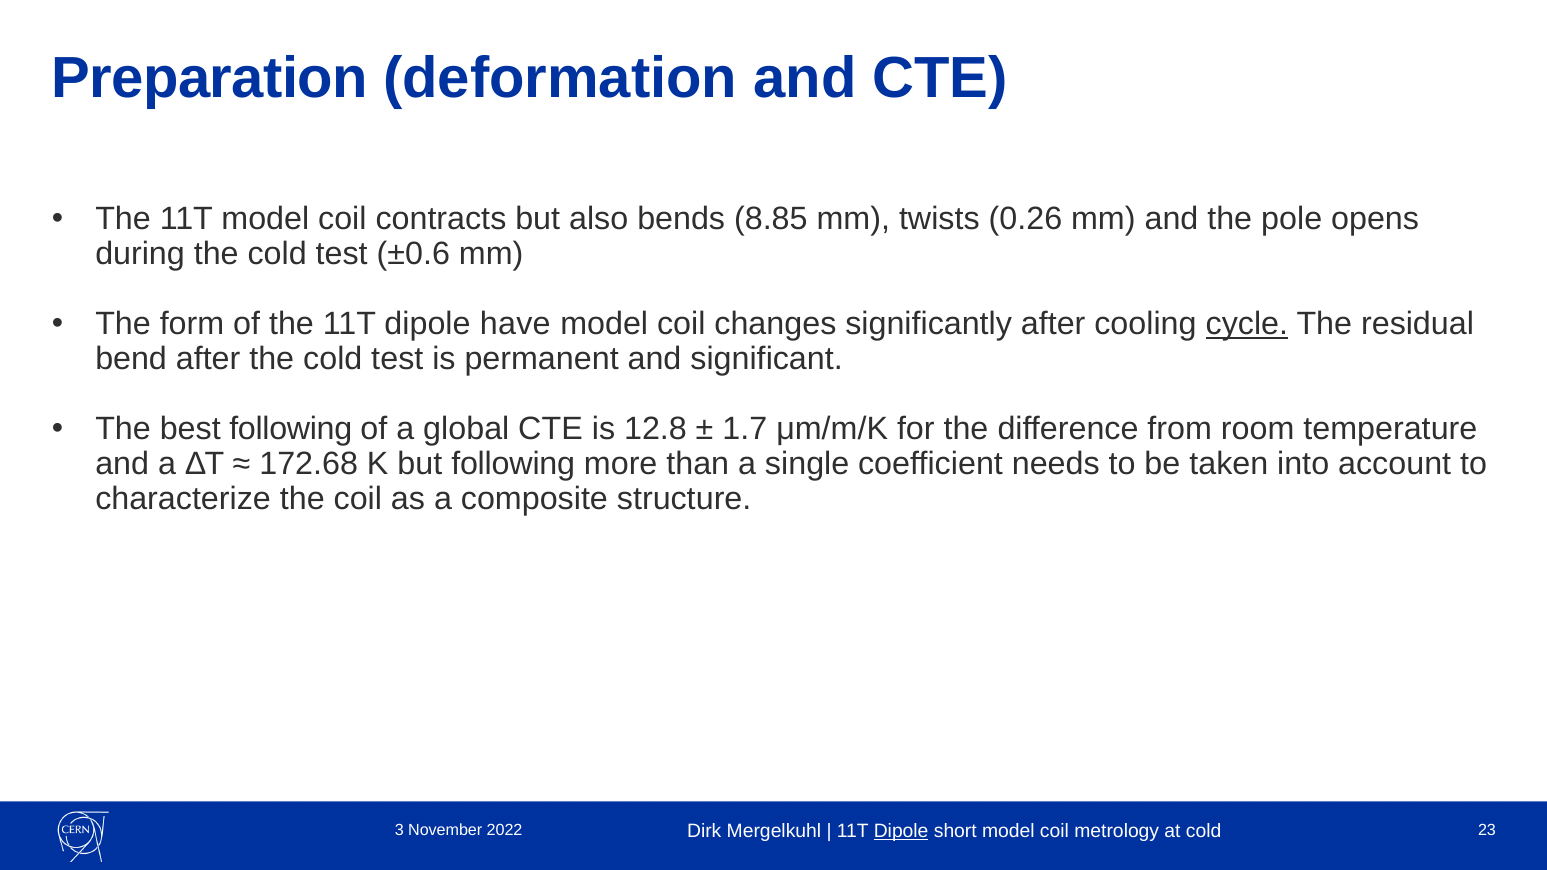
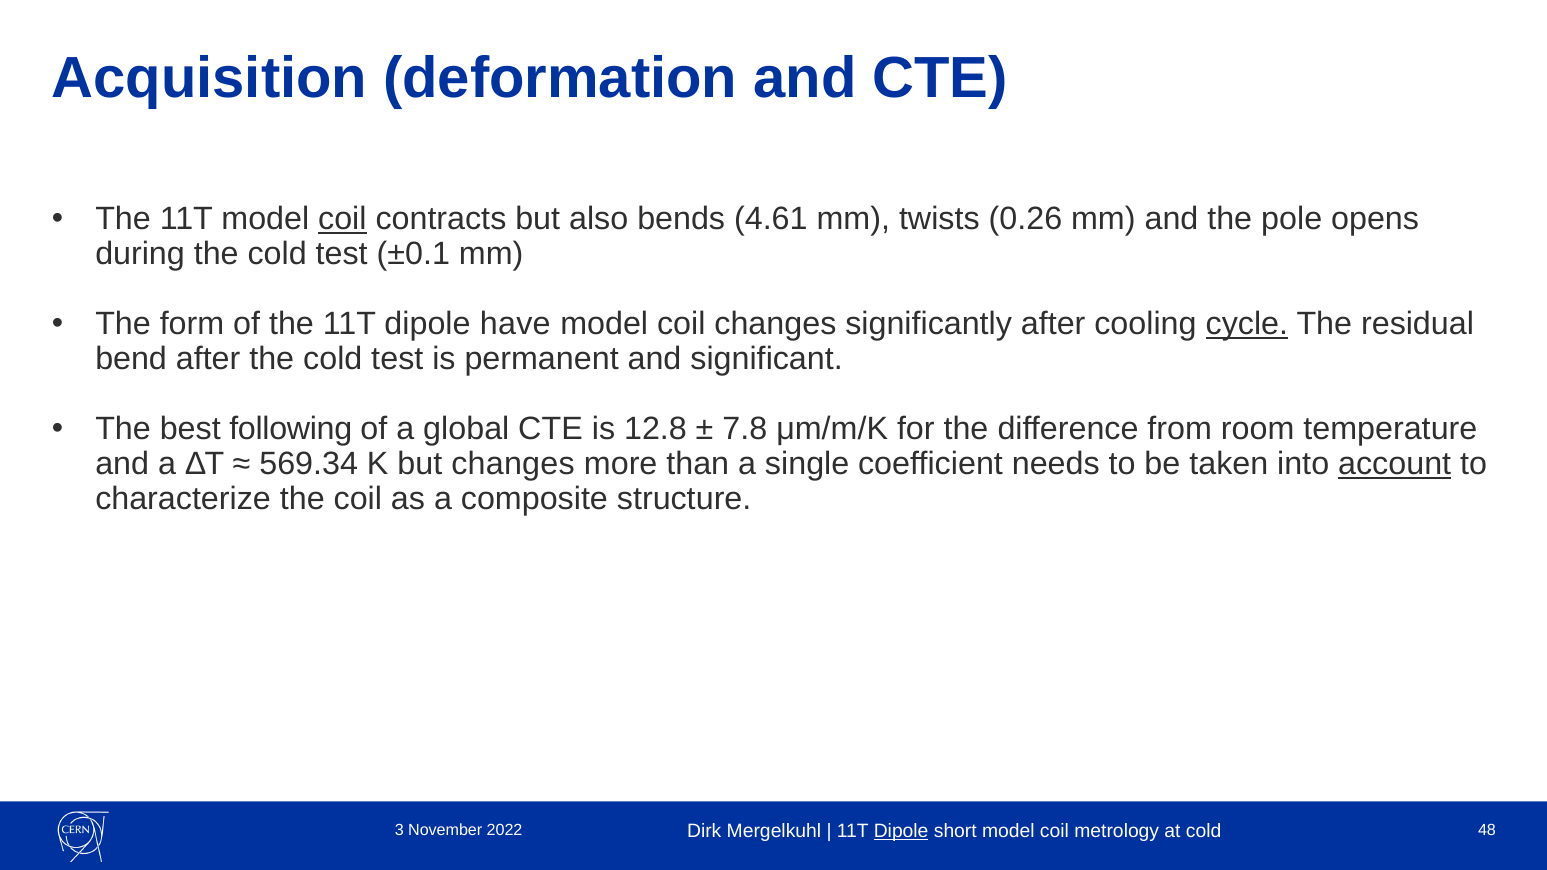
Preparation: Preparation -> Acquisition (209, 78)
coil underline: none -> present (342, 219)
8.85: 8.85 -> 4.61 (771, 219)
±0.6: ±0.6 -> ±0.1 (413, 254)
1.7: 1.7 -> 7.8 (745, 429)
172.68: 172.68 -> 569.34 (309, 464)
but following: following -> changes (513, 464)
account underline: none -> present (1395, 464)
23: 23 -> 48 (1487, 831)
